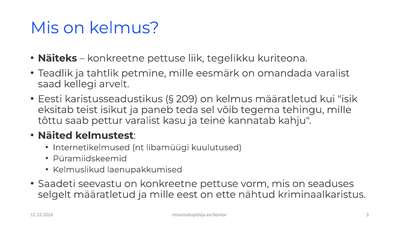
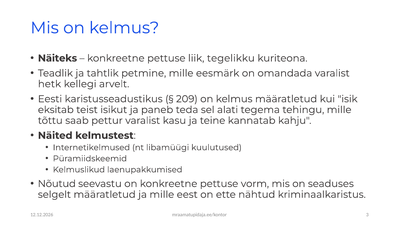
saad: saad -> hetk (50, 84)
võib: võib -> alati (228, 109)
Saadeti: Saadeti -> Nõutud (57, 183)
